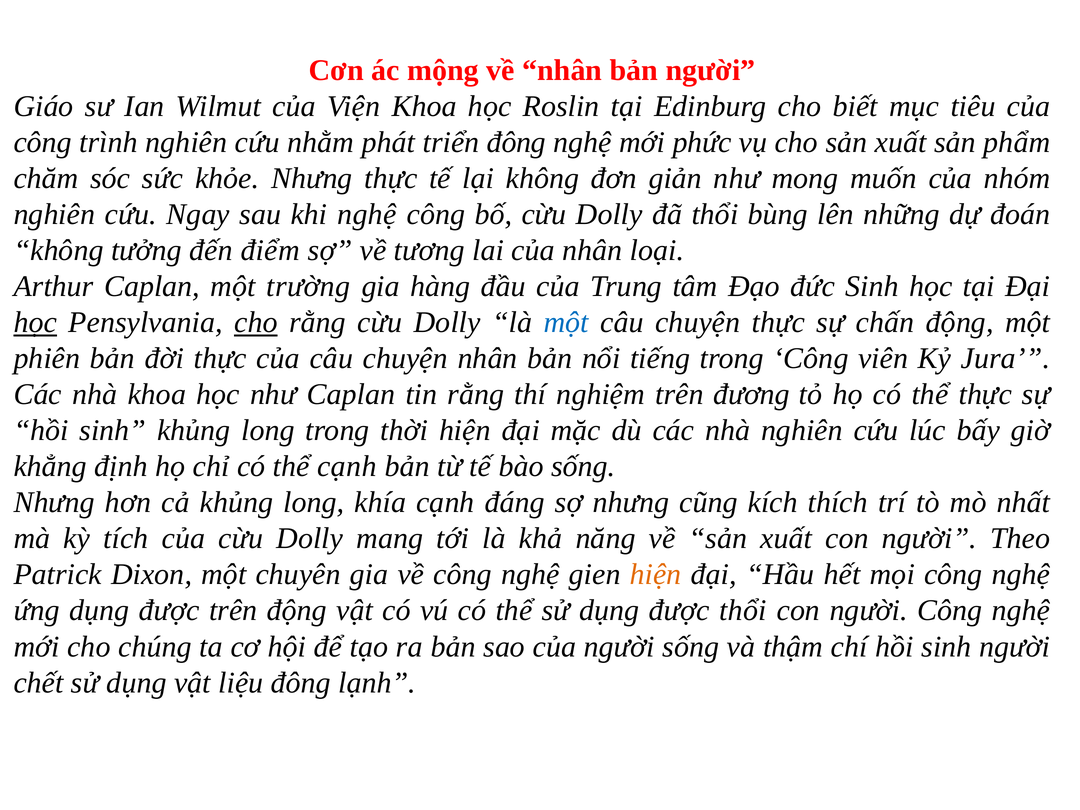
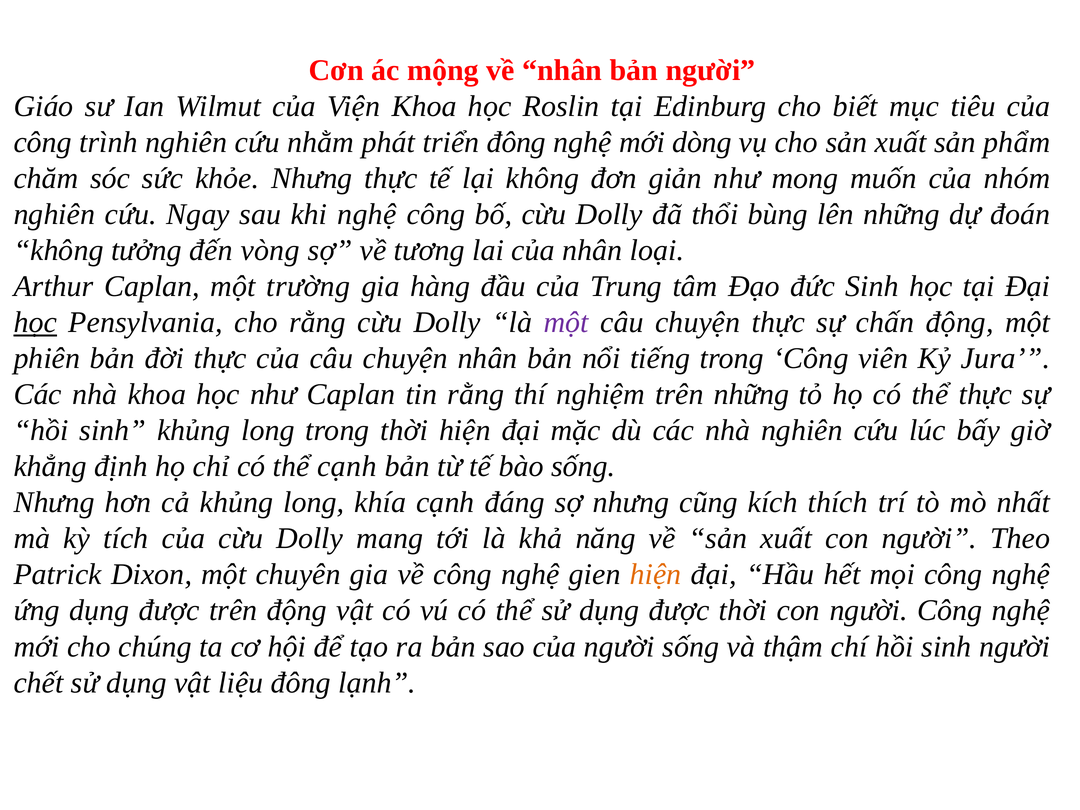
phức: phức -> dòng (702, 142)
điểm: điểm -> vòng (270, 250)
cho underline: present -> none (256, 322)
một colour: blue -> purple (566, 322)
trên đương: đương -> những (752, 394)
được thổi: thổi -> thời (743, 611)
